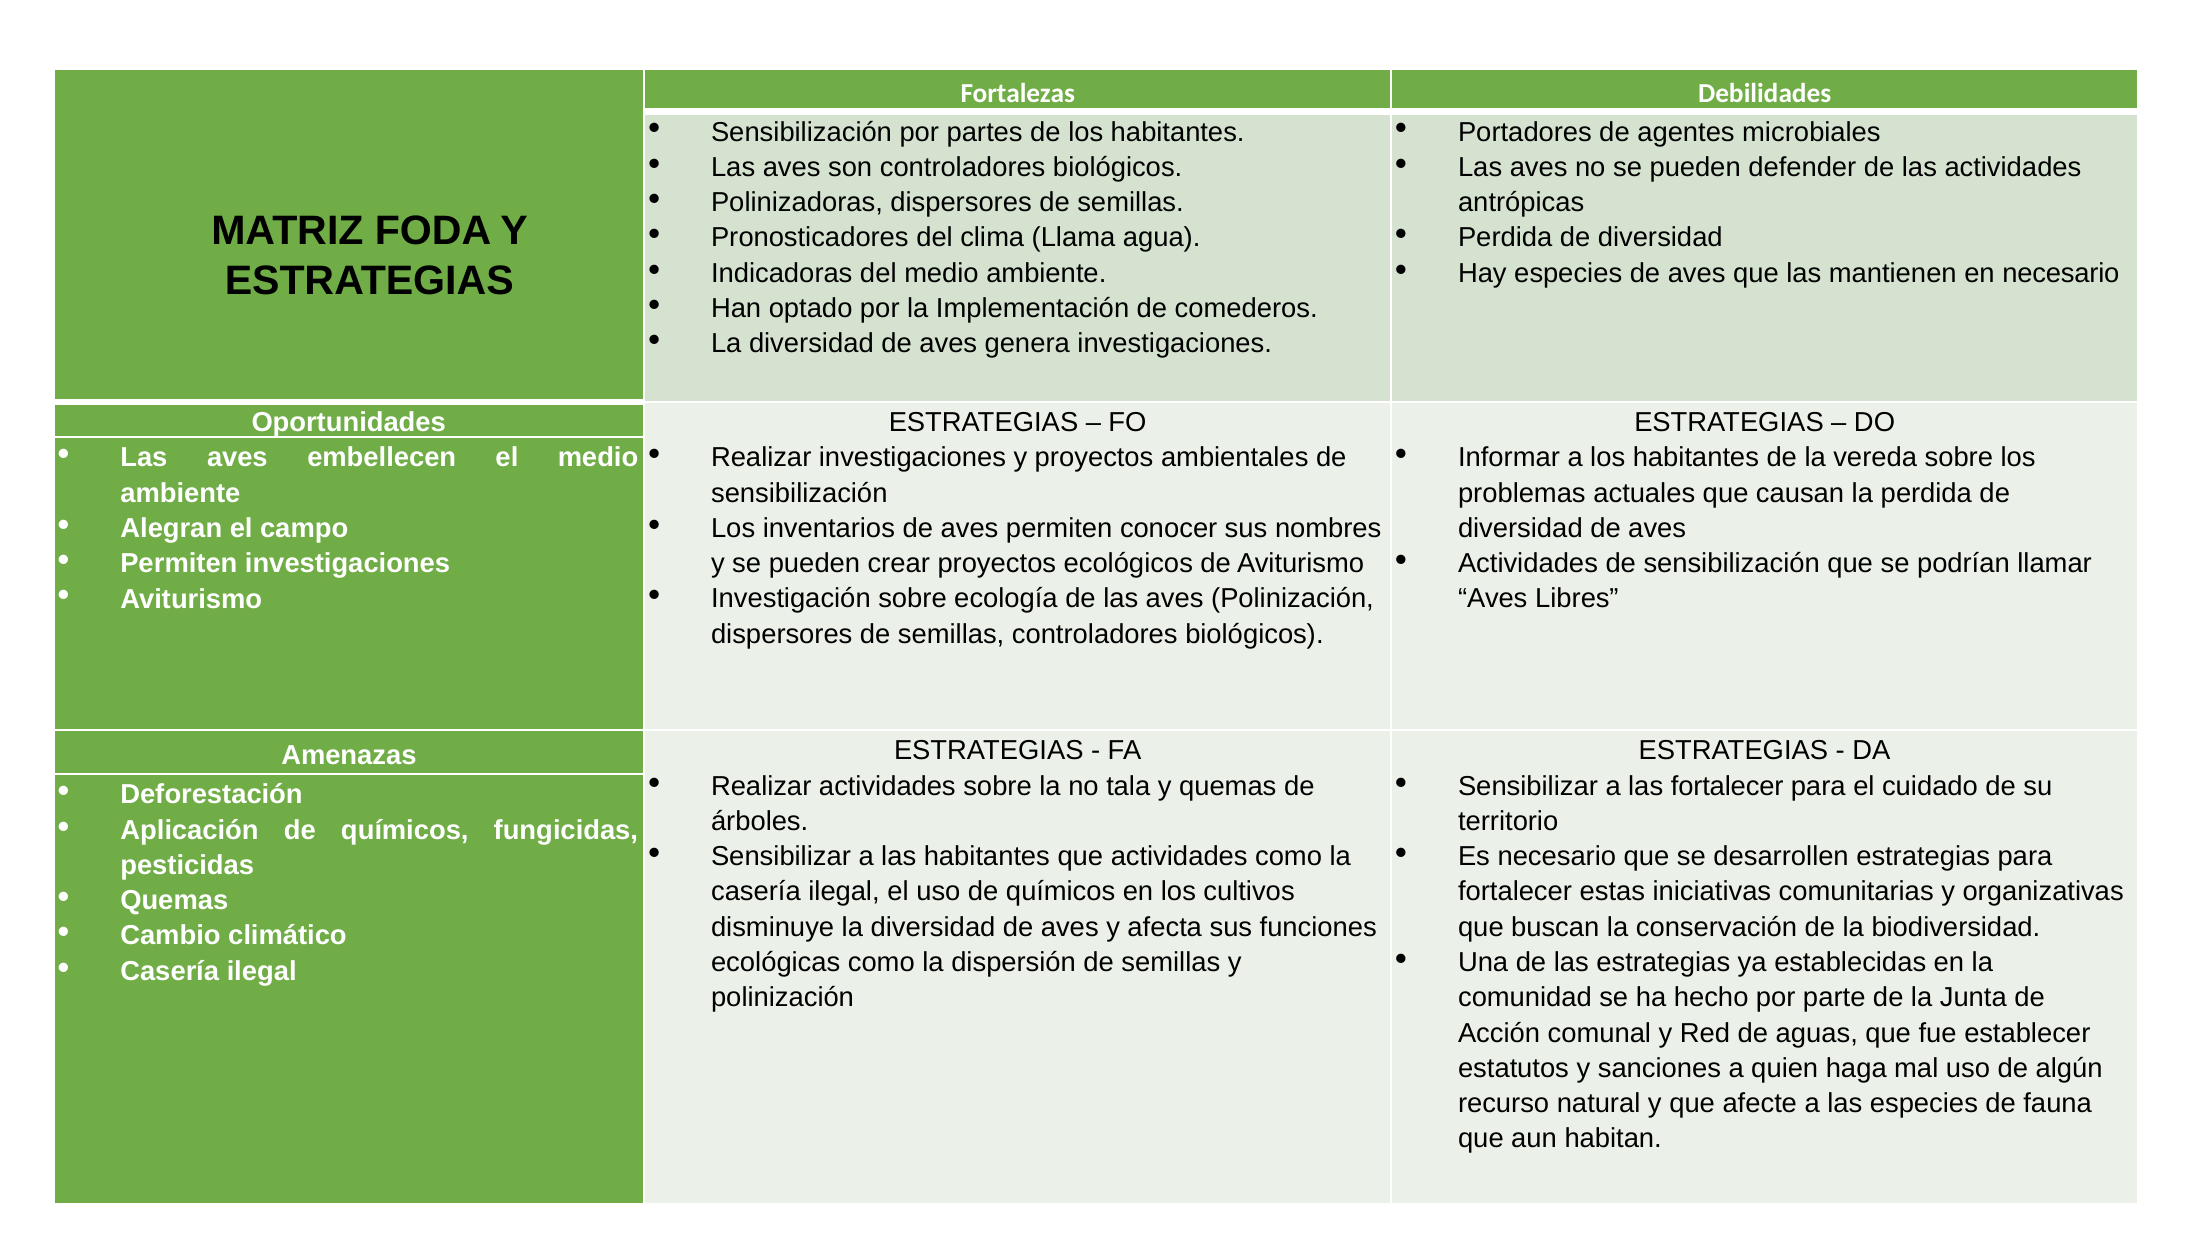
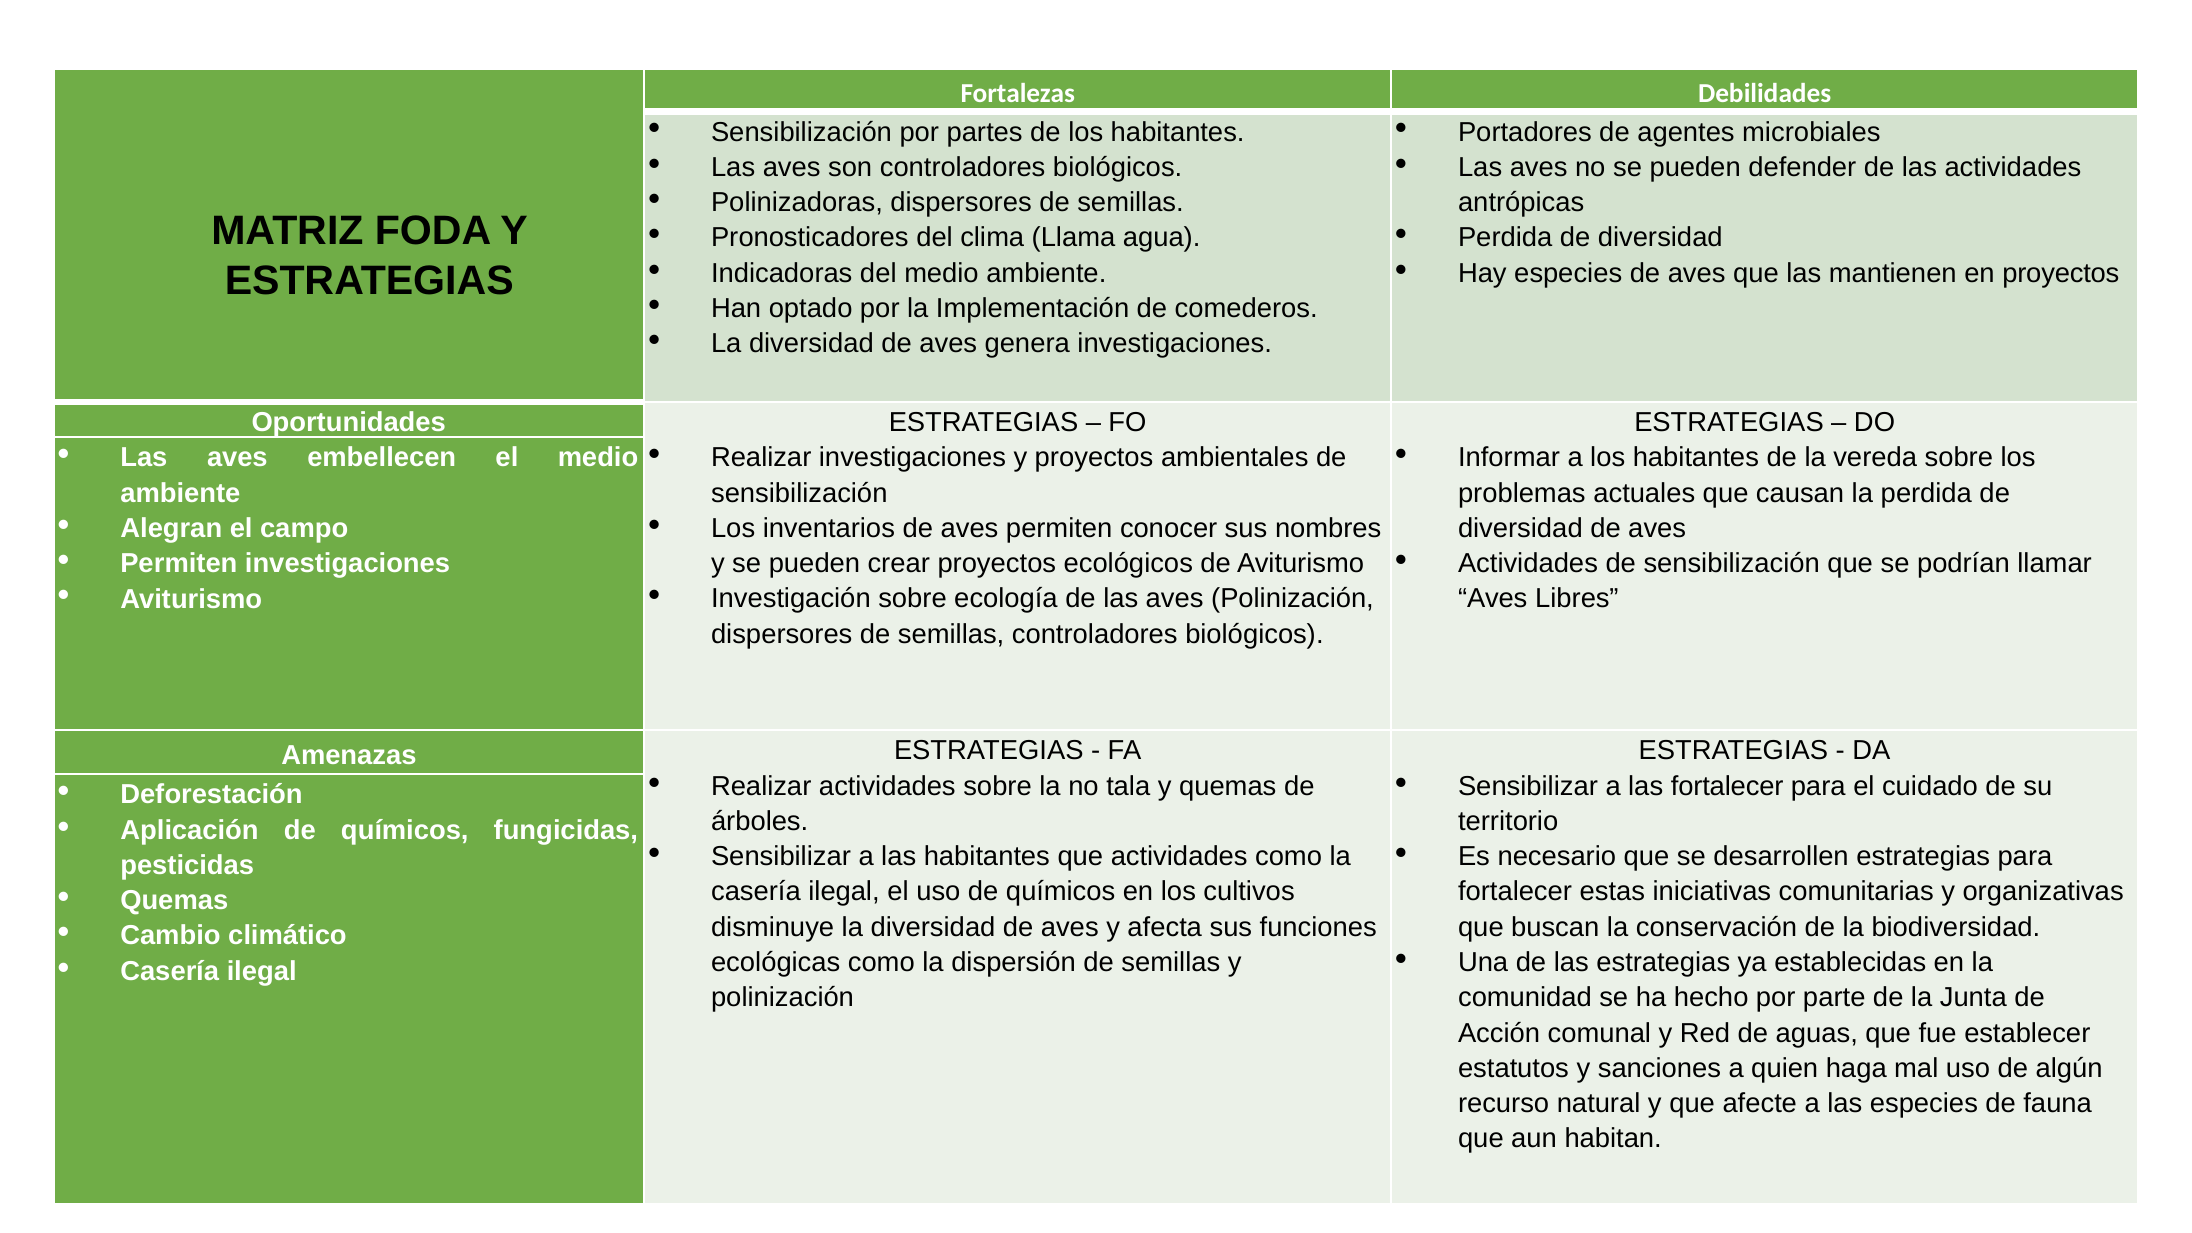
en necesario: necesario -> proyectos (2061, 273)
